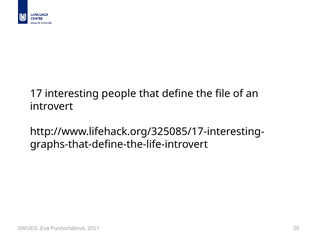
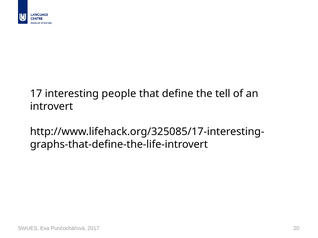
file: file -> tell (223, 94)
